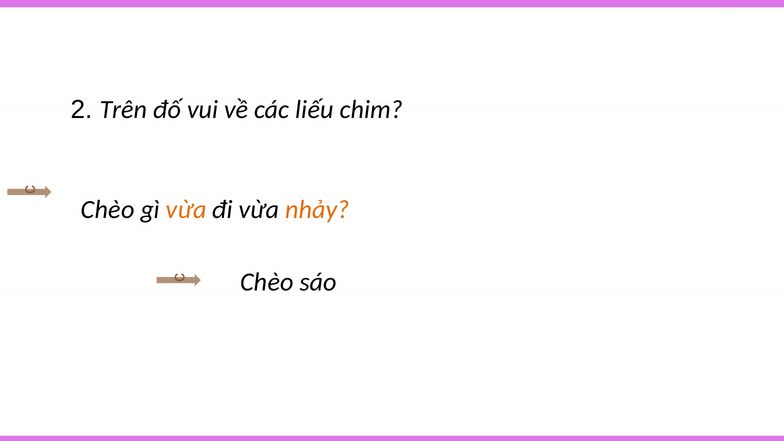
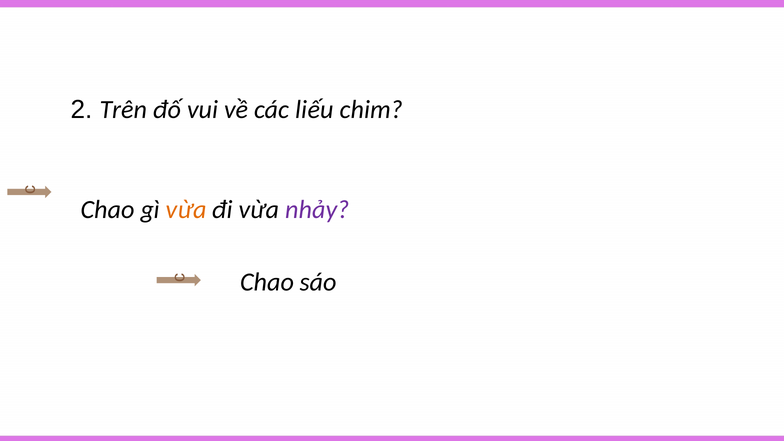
Chèo: Chèo -> Chao (108, 210)
nhảy colour: orange -> purple (317, 210)
Chèo: Chèo -> Chao (267, 282)
